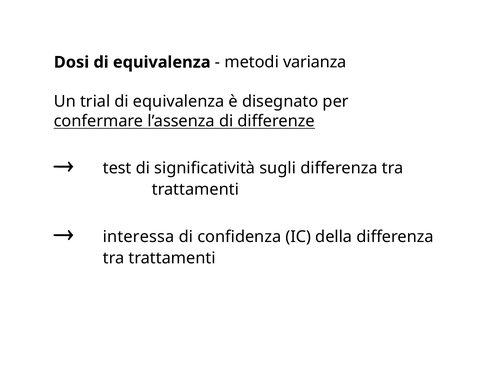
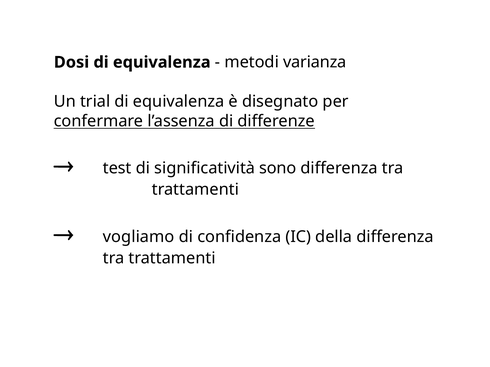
sugli: sugli -> sono (278, 169)
interessa: interessa -> vogliamo (139, 237)
